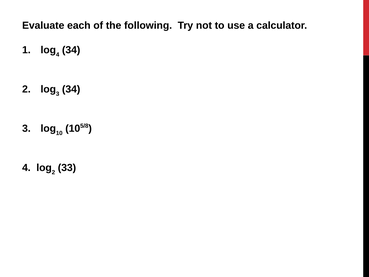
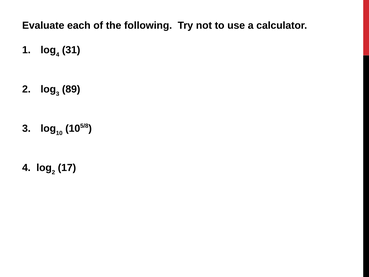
4 34: 34 -> 31 (71, 50)
34: 34 -> 89 (71, 89)
33: 33 -> 17 (67, 168)
